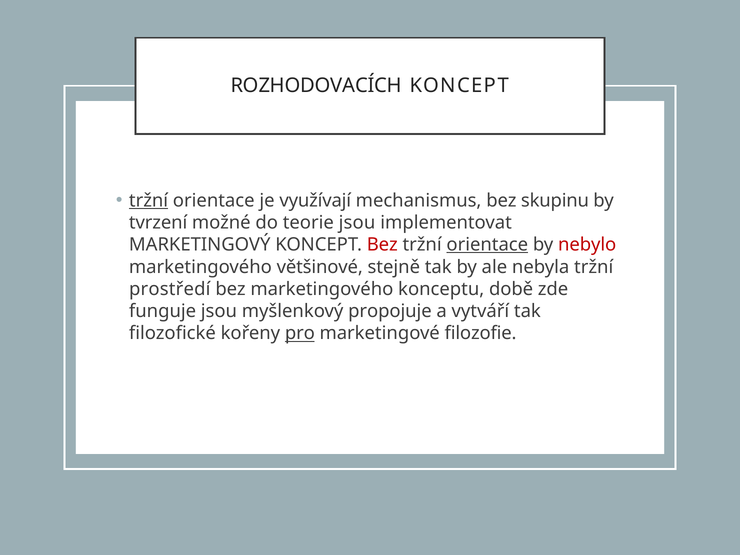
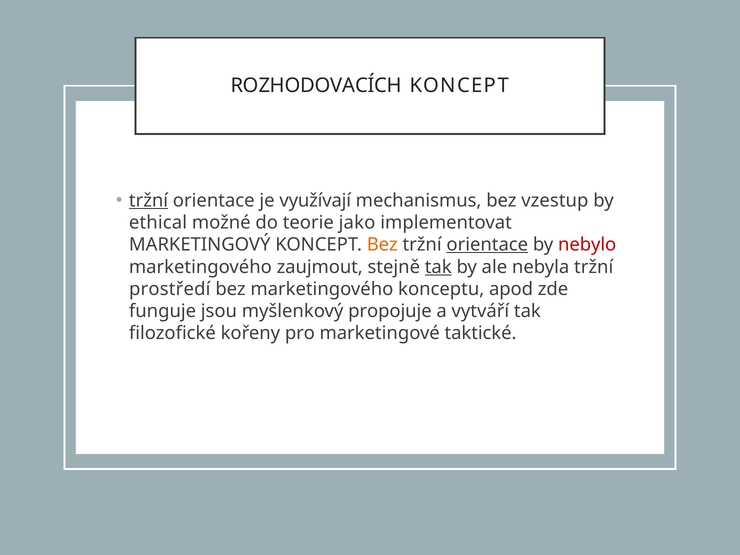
skupinu: skupinu -> vzestup (555, 200)
tvrzení: tvrzení -> ethical (158, 223)
teorie jsou: jsou -> jako (357, 223)
Bez colour: red -> orange (382, 245)
většinové: většinové -> zaujmout (320, 267)
tak underline: none -> present (438, 267)
době: době -> apod (511, 289)
pro underline: present -> none (300, 333)
filozofie: filozofie -> taktické (481, 333)
